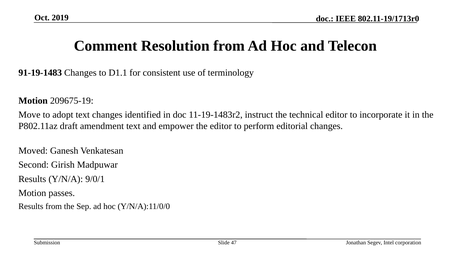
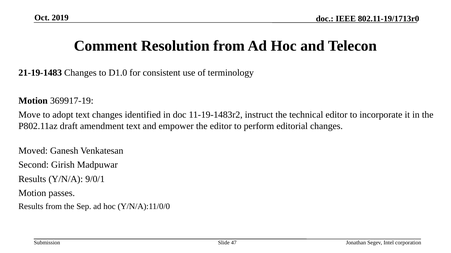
91-19-1483: 91-19-1483 -> 21-19-1483 (40, 73)
D1.1: D1.1 -> D1.0 (118, 73)
209675-19: 209675-19 -> 369917-19 (72, 101)
